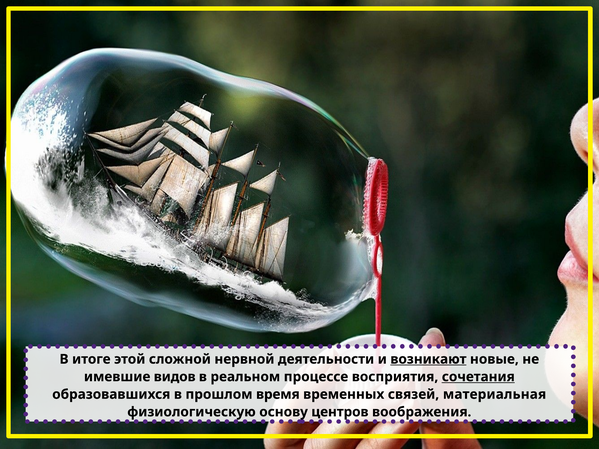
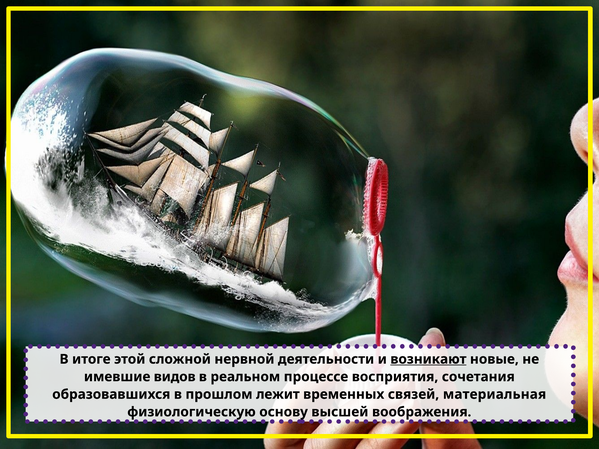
сочетания underline: present -> none (478, 377)
время: время -> лежит (278, 395)
центров: центров -> высшей (340, 412)
